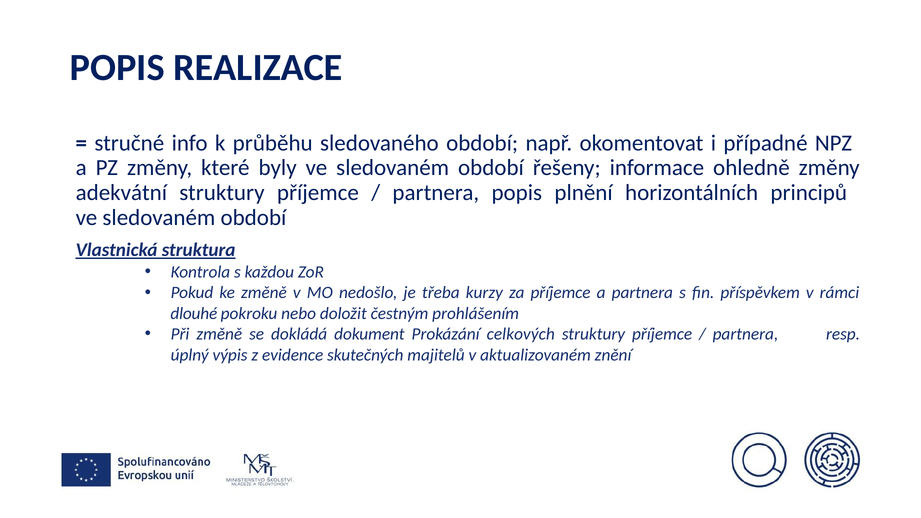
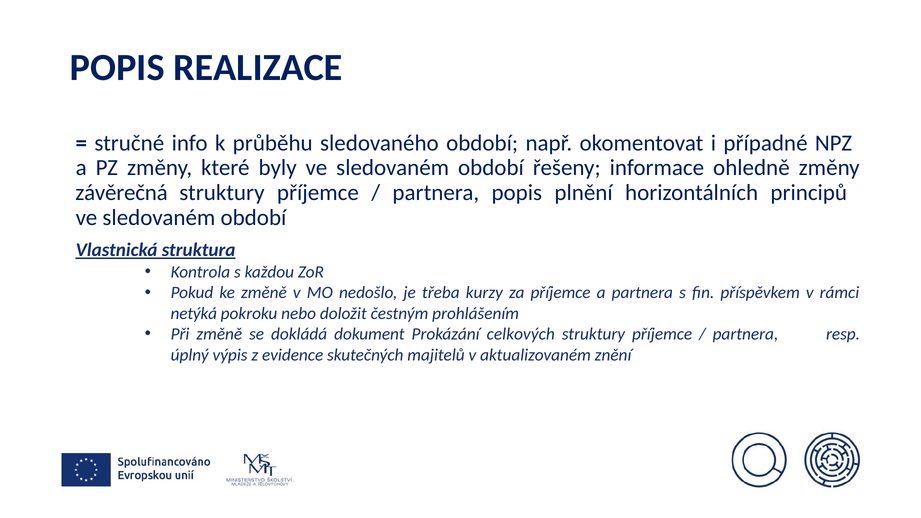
adekvátní: adekvátní -> závěrečná (121, 193)
dlouhé: dlouhé -> netýká (194, 313)
